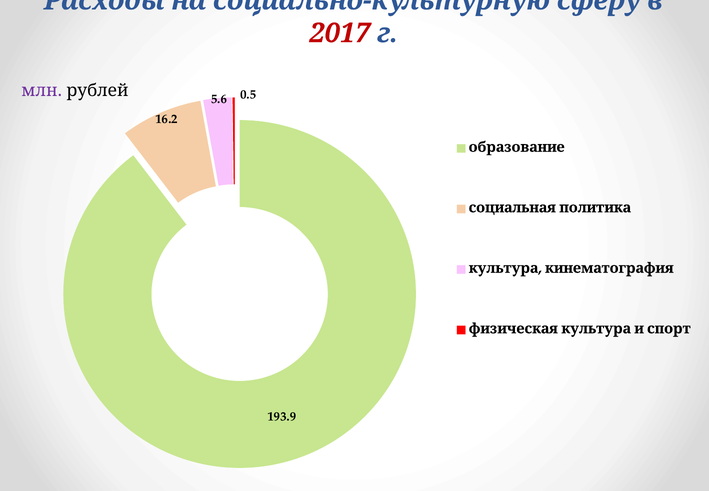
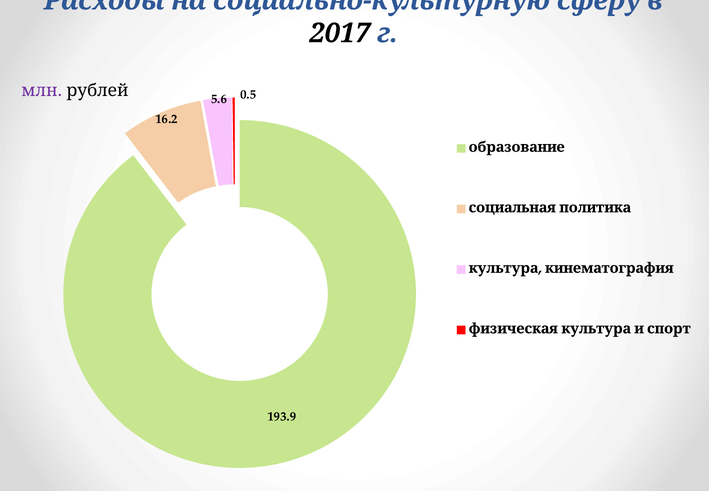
2017 colour: red -> black (340, 33)
